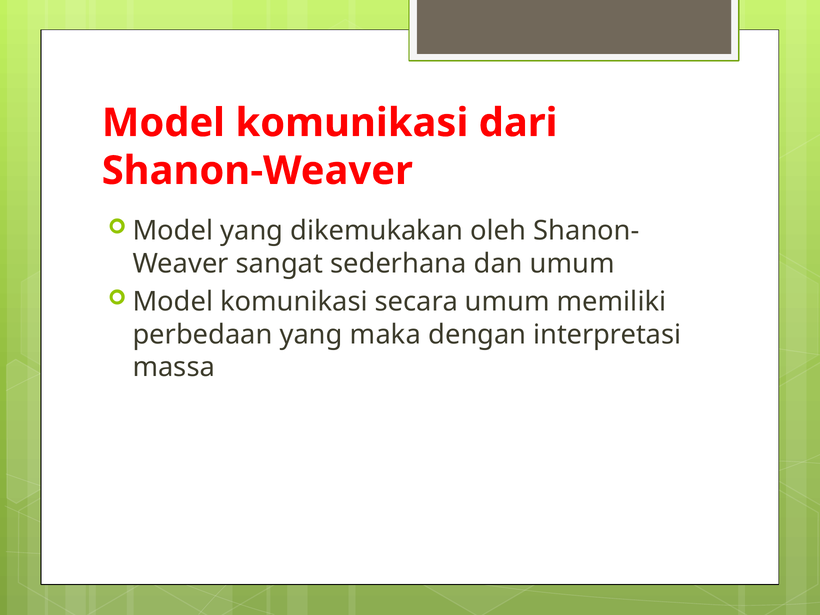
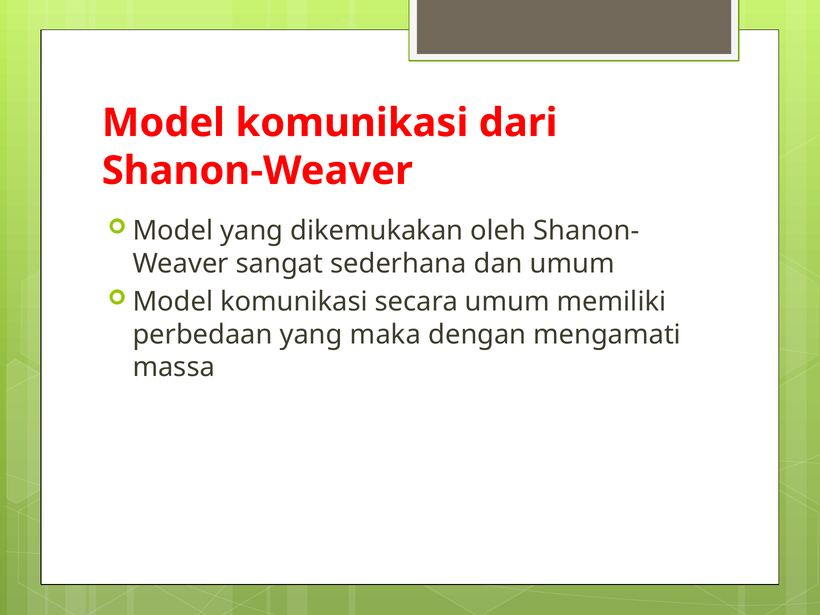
interpretasi: interpretasi -> mengamati (607, 335)
